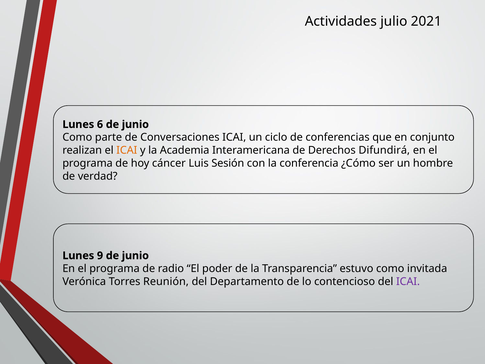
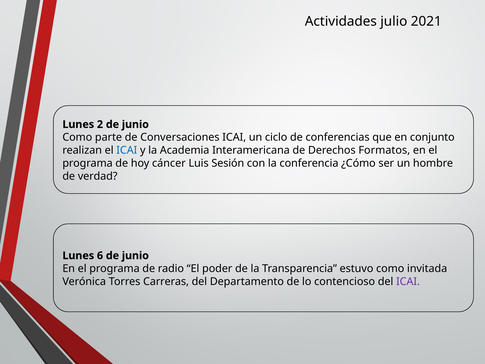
6: 6 -> 2 (100, 124)
ICAI colour: orange -> blue (127, 150)
Difundirá: Difundirá -> Formatos (384, 150)
9: 9 -> 6 (100, 255)
Reunión: Reunión -> Carreras (166, 281)
